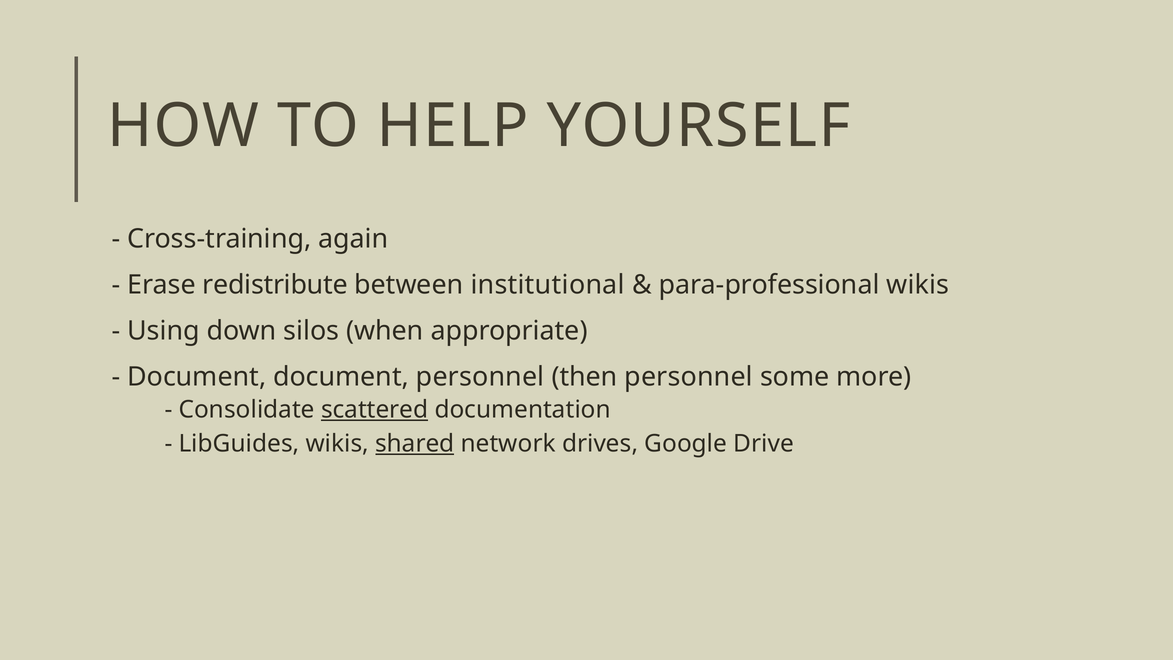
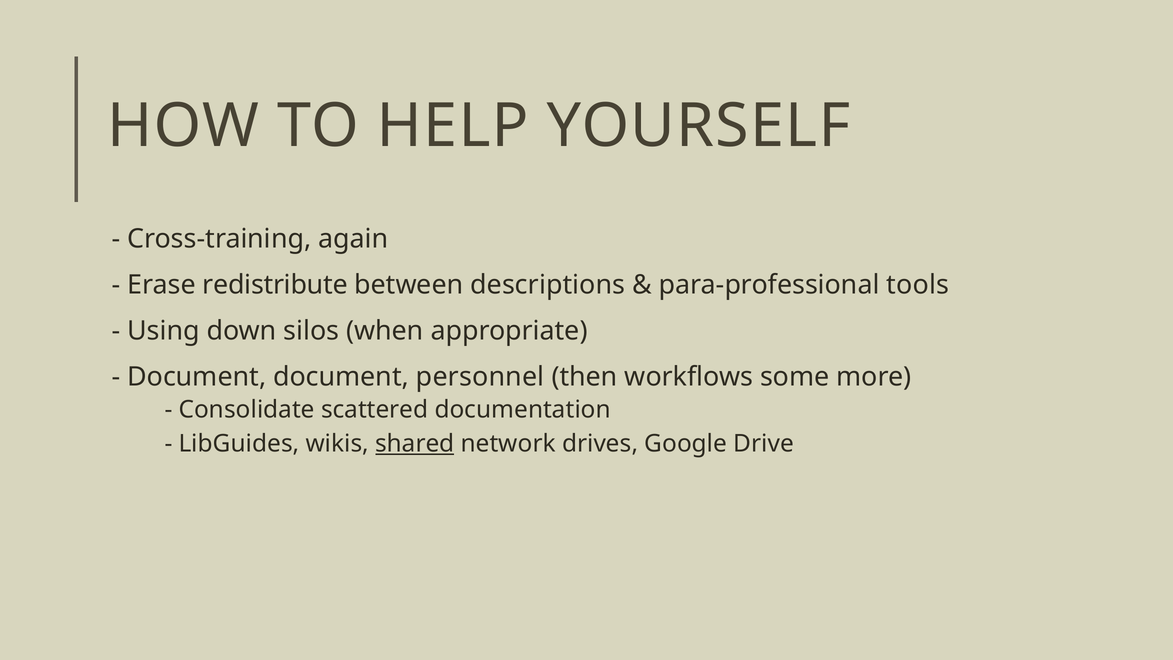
institutional: institutional -> descriptions (548, 285)
para-professional wikis: wikis -> tools (918, 285)
then personnel: personnel -> workflows (689, 377)
scattered underline: present -> none (375, 410)
